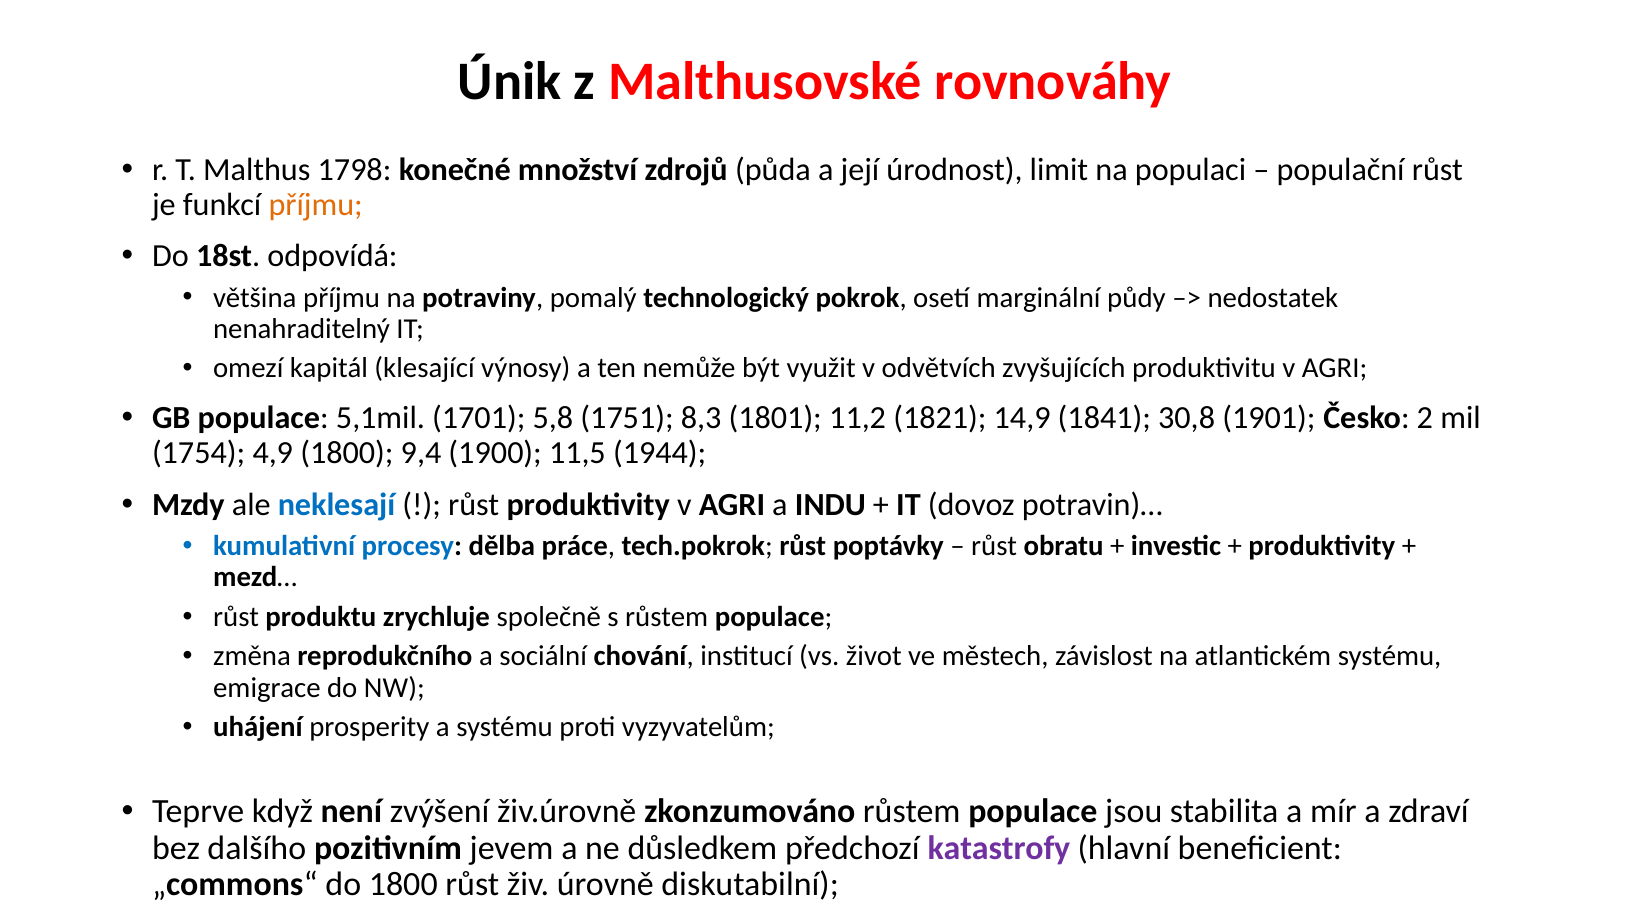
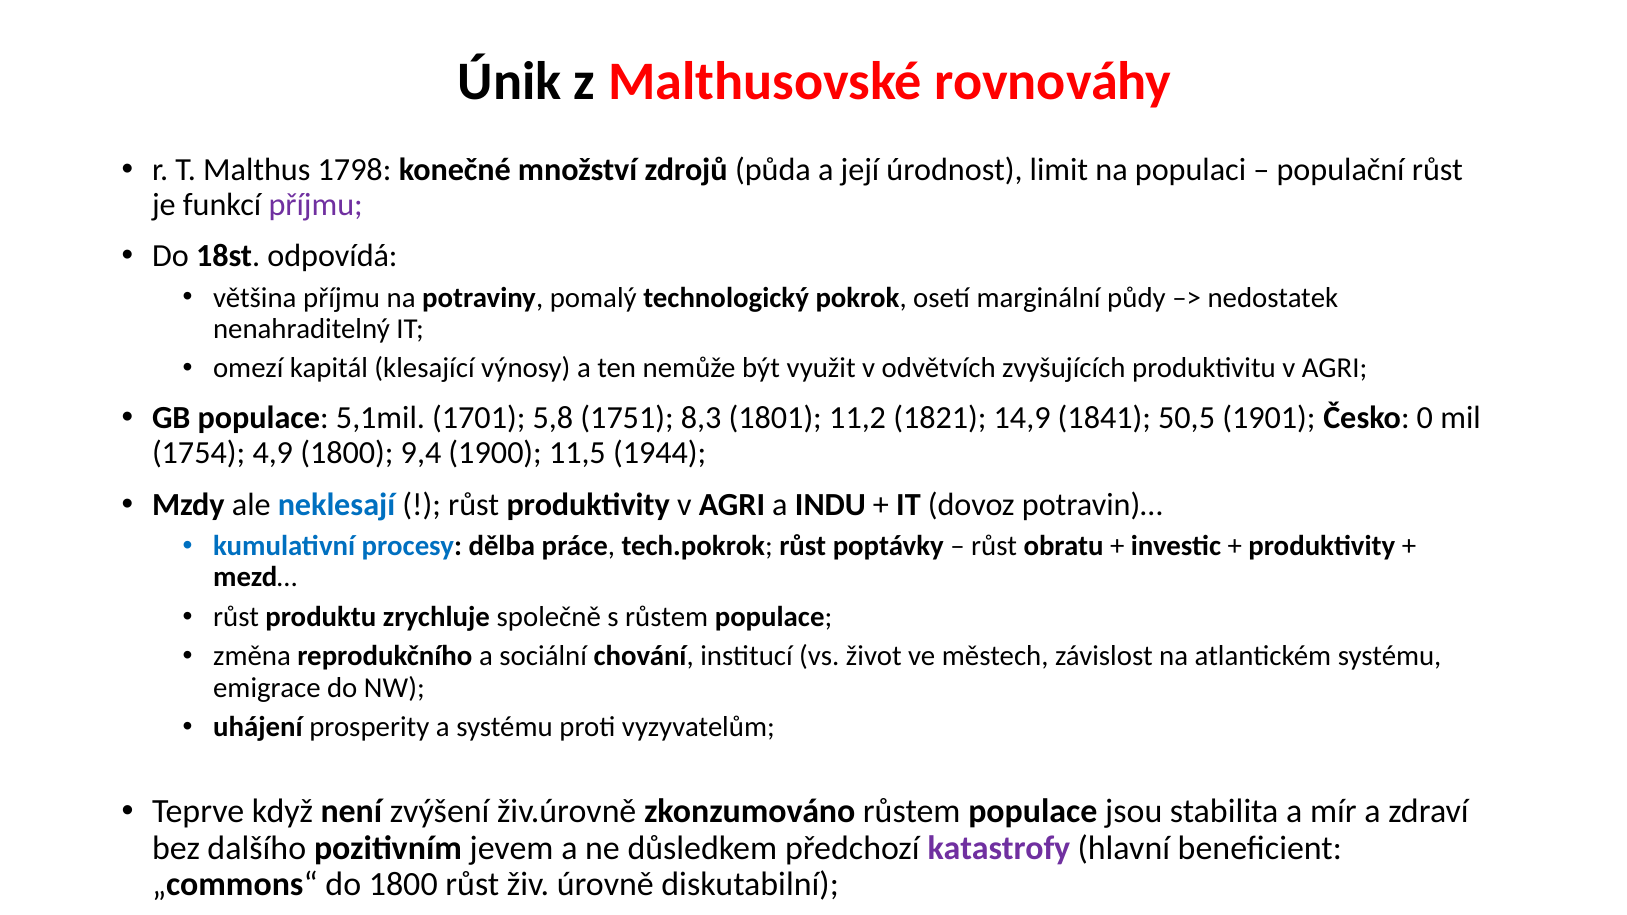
příjmu colour: orange -> purple (316, 205)
30,8: 30,8 -> 50,5 (1187, 418)
2: 2 -> 0 (1425, 418)
